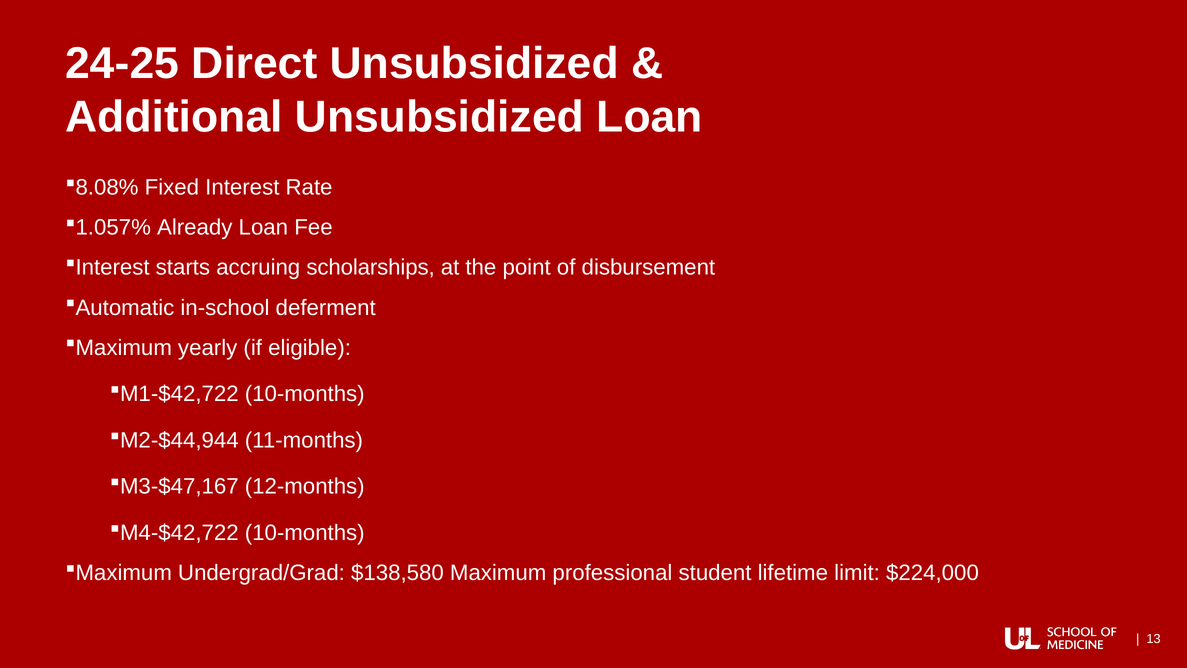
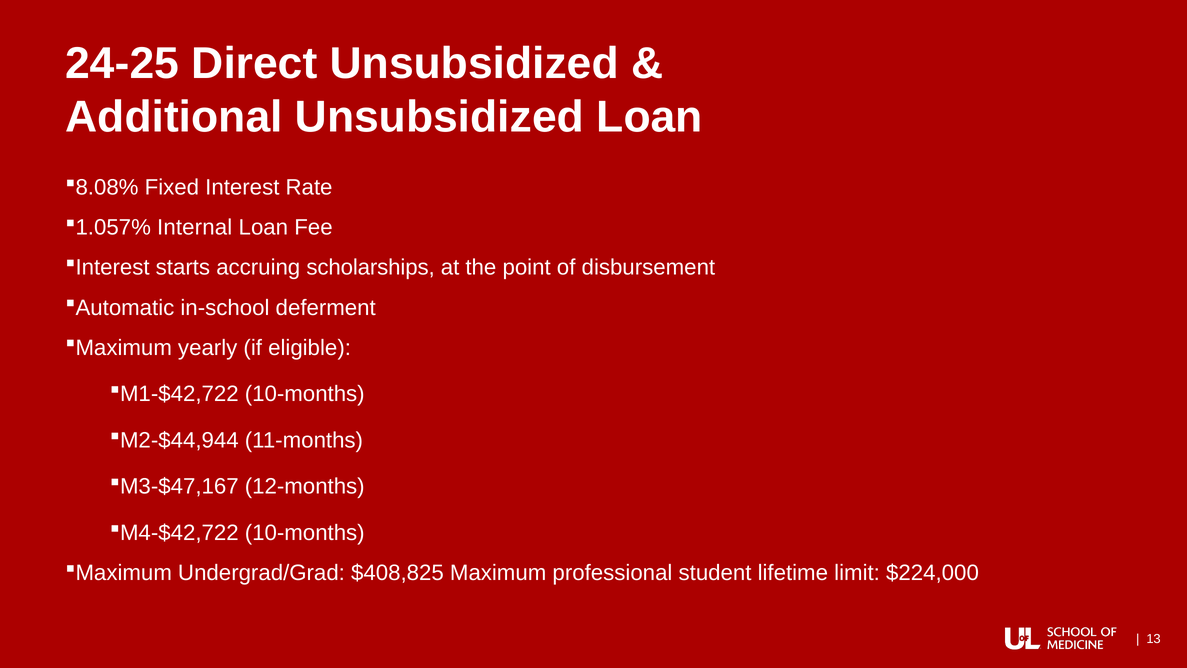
Already: Already -> Internal (195, 227)
$138,580: $138,580 -> $408,825 (397, 573)
